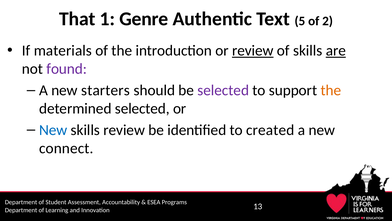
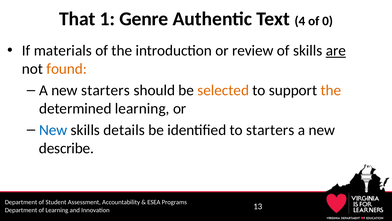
5: 5 -> 4 (300, 21)
2: 2 -> 0 (328, 21)
review underline: present -> none (253, 51)
found colour: purple -> orange (67, 69)
selected colour: purple -> orange (223, 90)
determined selected: selected -> learning (142, 108)
skills review: review -> details (124, 130)
to created: created -> starters (270, 130)
connect: connect -> describe (66, 148)
